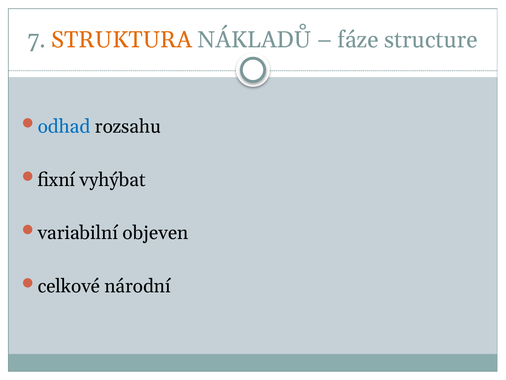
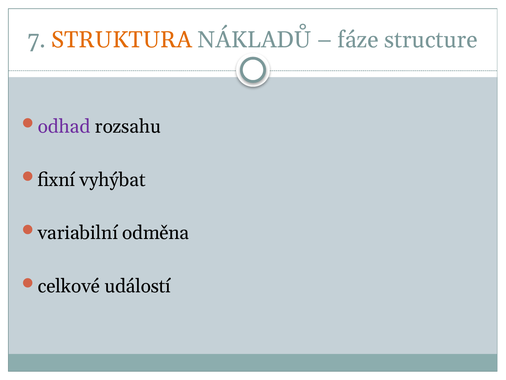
odhad colour: blue -> purple (64, 126)
objeven: objeven -> odměna (156, 233)
národní: národní -> událostí (138, 286)
